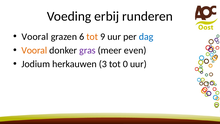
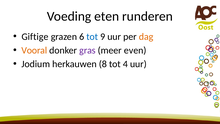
erbij: erbij -> eten (107, 16)
Vooral: Vooral -> Giftige (35, 37)
tot colour: orange -> blue (92, 37)
dag colour: blue -> orange (146, 37)
3: 3 -> 8 (103, 64)
0: 0 -> 4 (125, 64)
